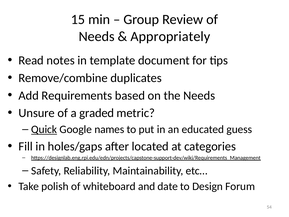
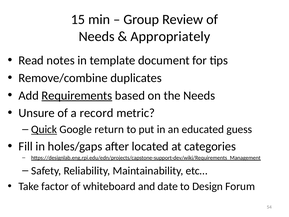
Requirements underline: none -> present (77, 95)
graded: graded -> record (97, 113)
names: names -> return (109, 129)
polish: polish -> factor (55, 186)
